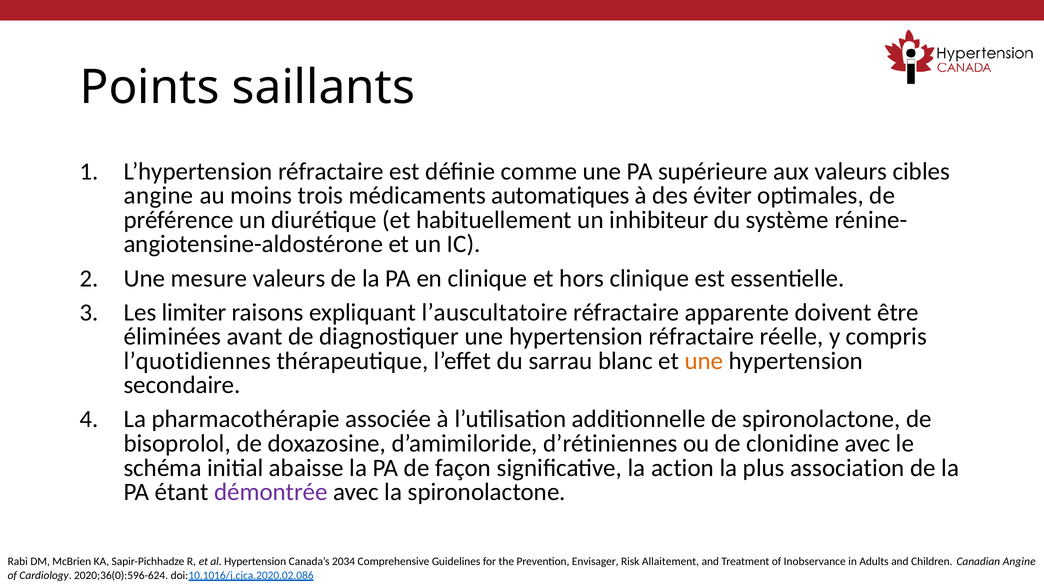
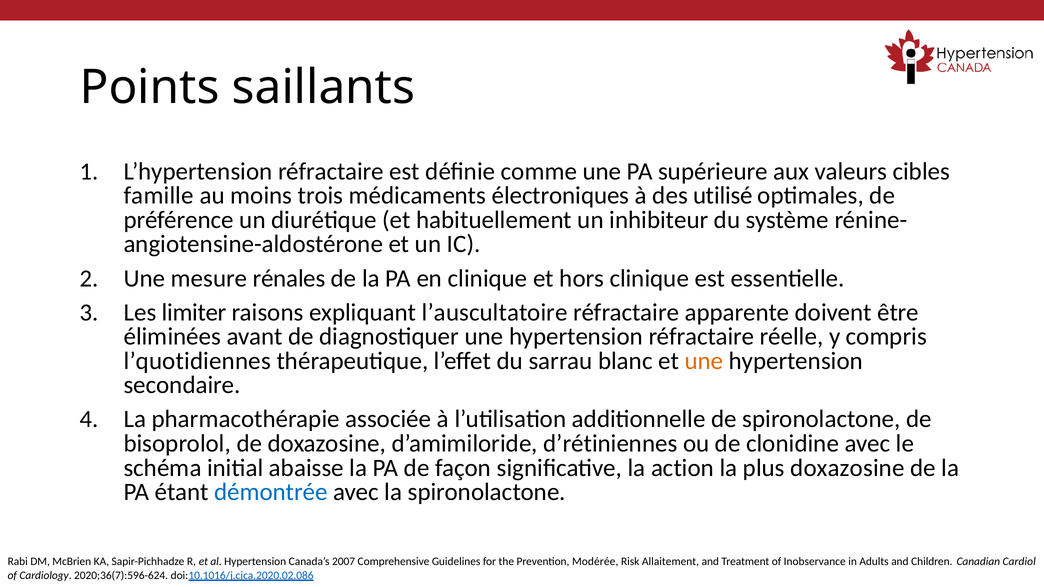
angine: angine -> famille (159, 196)
automatiques: automatiques -> électroniques (560, 196)
éviter: éviter -> utilisé (723, 196)
mesure valeurs: valeurs -> rénales (289, 278)
plus association: association -> doxazosine (847, 468)
démontrée colour: purple -> blue (271, 492)
2034: 2034 -> 2007 (344, 562)
Envisager: Envisager -> Modérée (595, 562)
Canadian Angine: Angine -> Cardiol (1019, 562)
2020;36(0):596-624: 2020;36(0):596-624 -> 2020;36(7):596-624 (121, 576)
